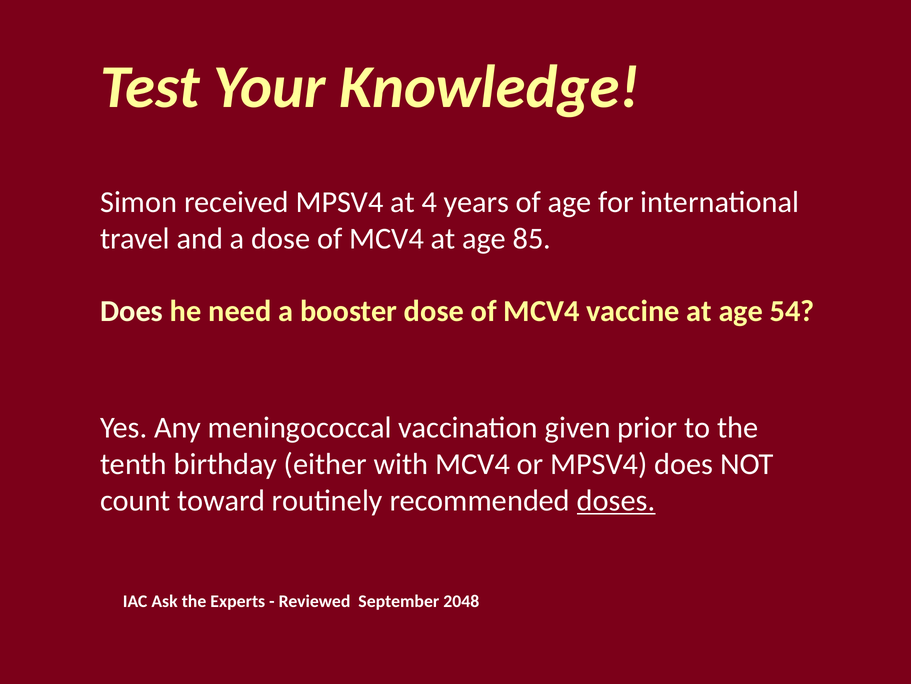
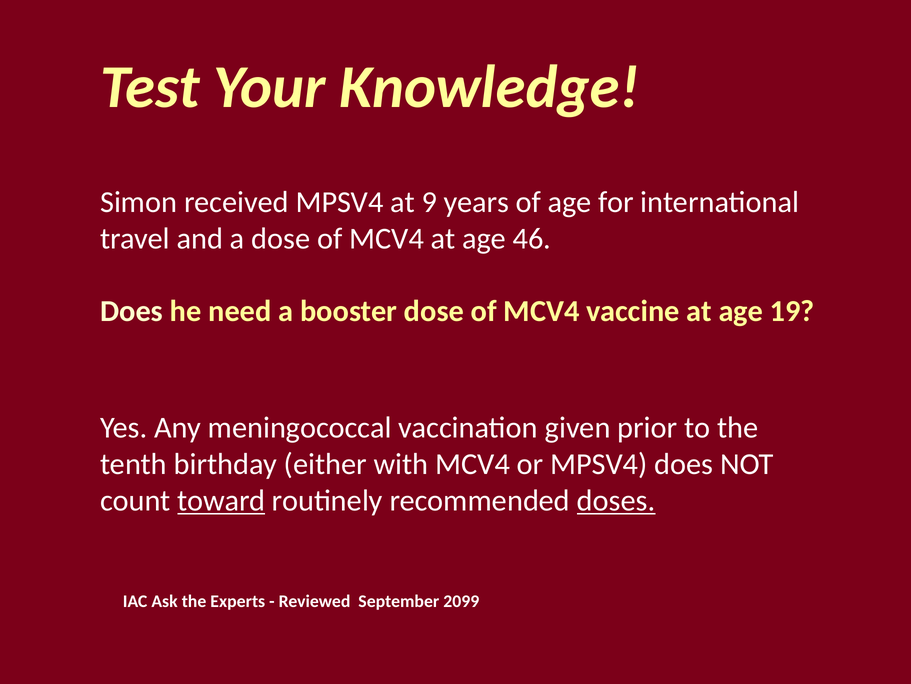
4: 4 -> 9 (429, 202)
85: 85 -> 46 (532, 238)
54: 54 -> 19 (792, 311)
toward underline: none -> present (221, 500)
2048: 2048 -> 2099 (461, 601)
